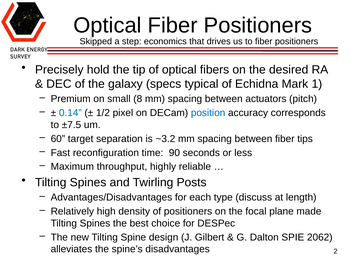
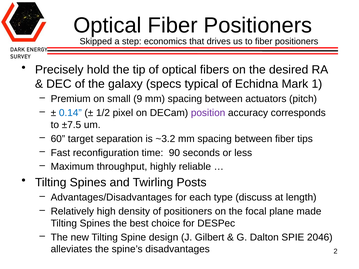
8: 8 -> 9 (138, 99)
position colour: blue -> purple (208, 113)
2062: 2062 -> 2046 (320, 237)
